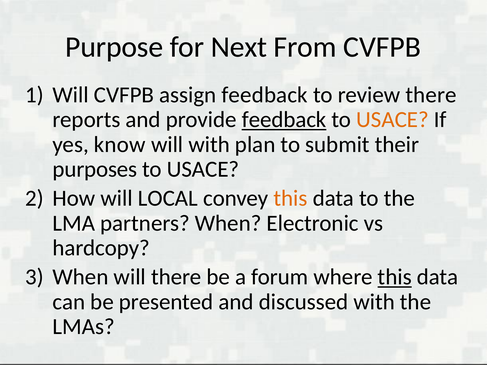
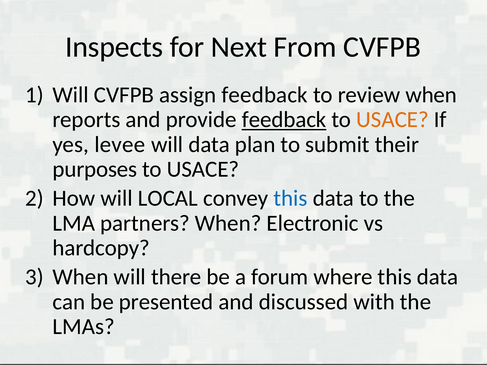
Purpose: Purpose -> Inspects (114, 47)
review there: there -> when (431, 95)
know: know -> levee (120, 145)
will with: with -> data (209, 145)
this colour: orange -> blue (291, 199)
this underline: present -> none (395, 277)
